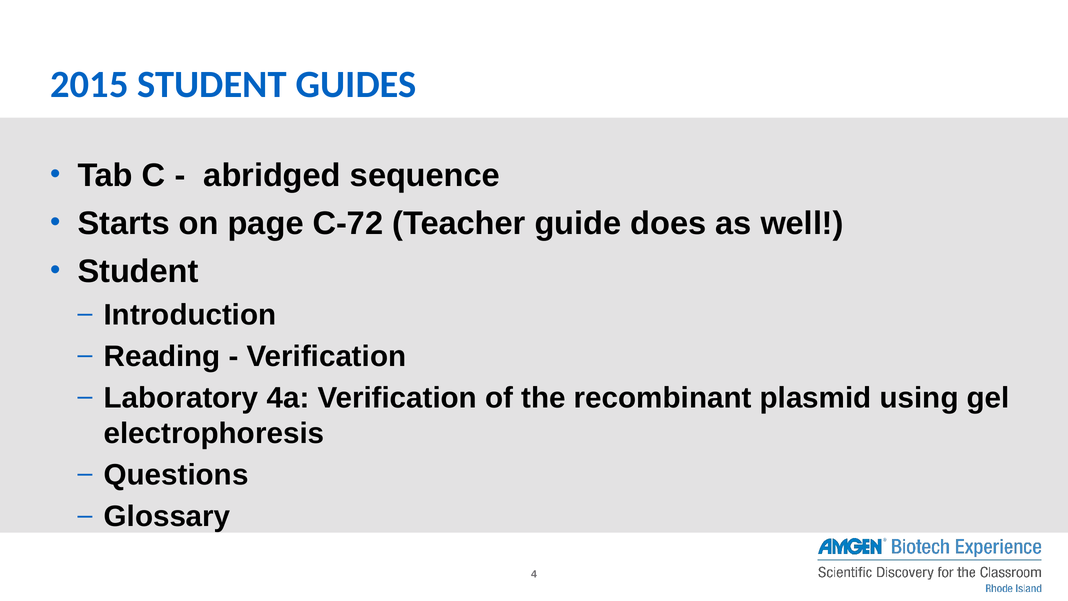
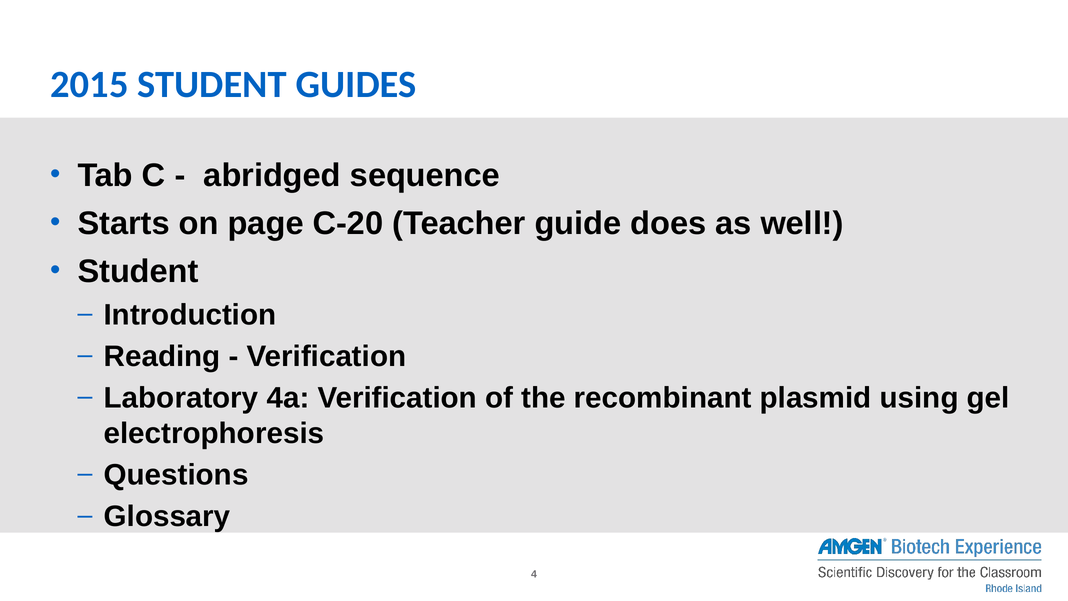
C-72: C-72 -> C-20 (348, 223)
